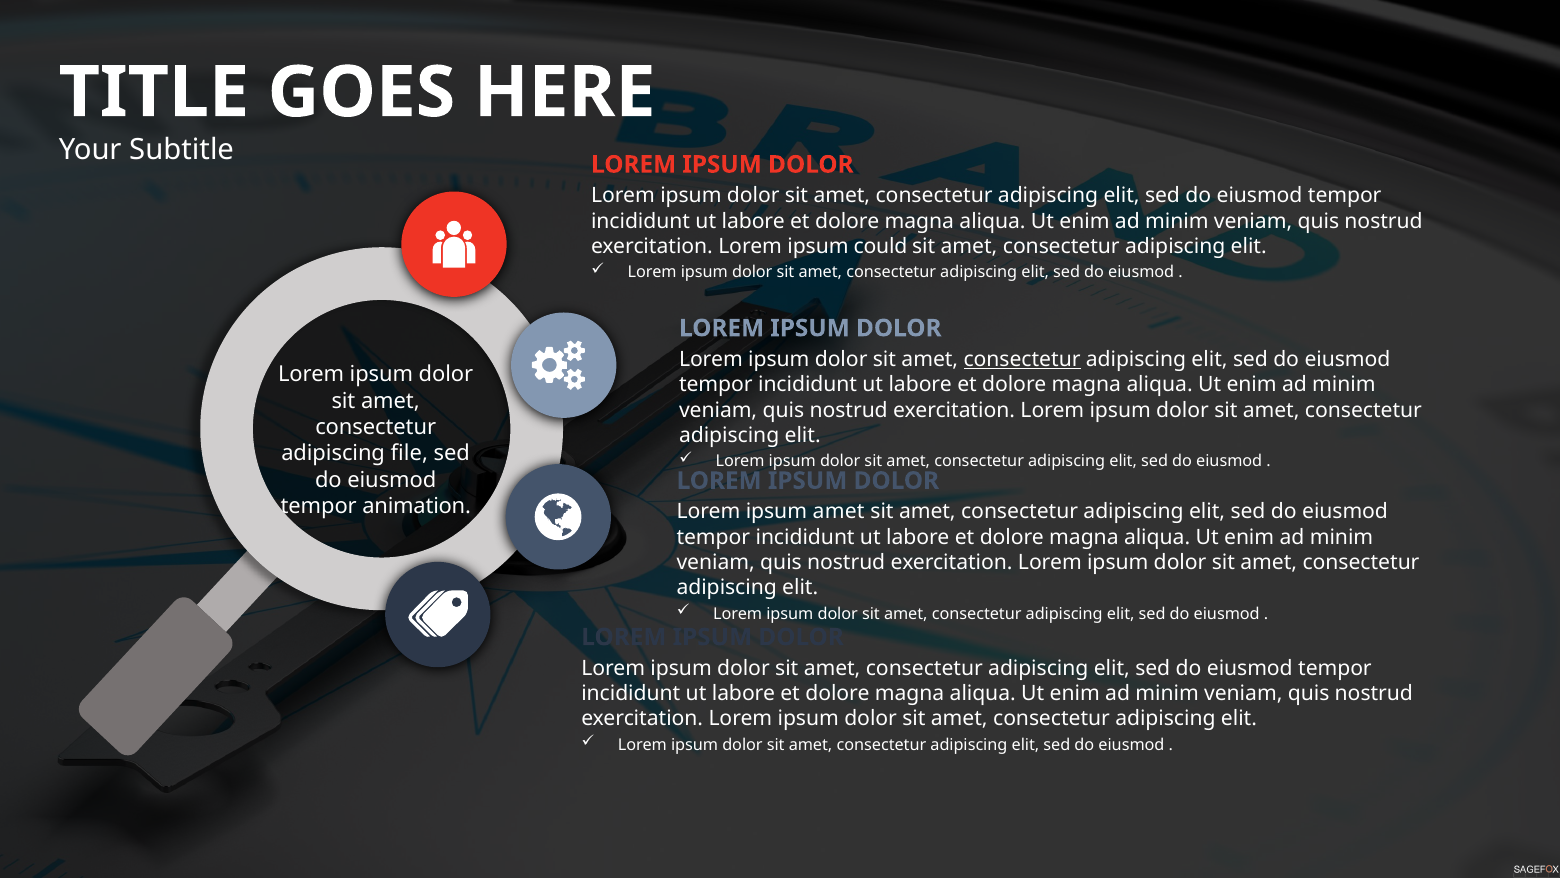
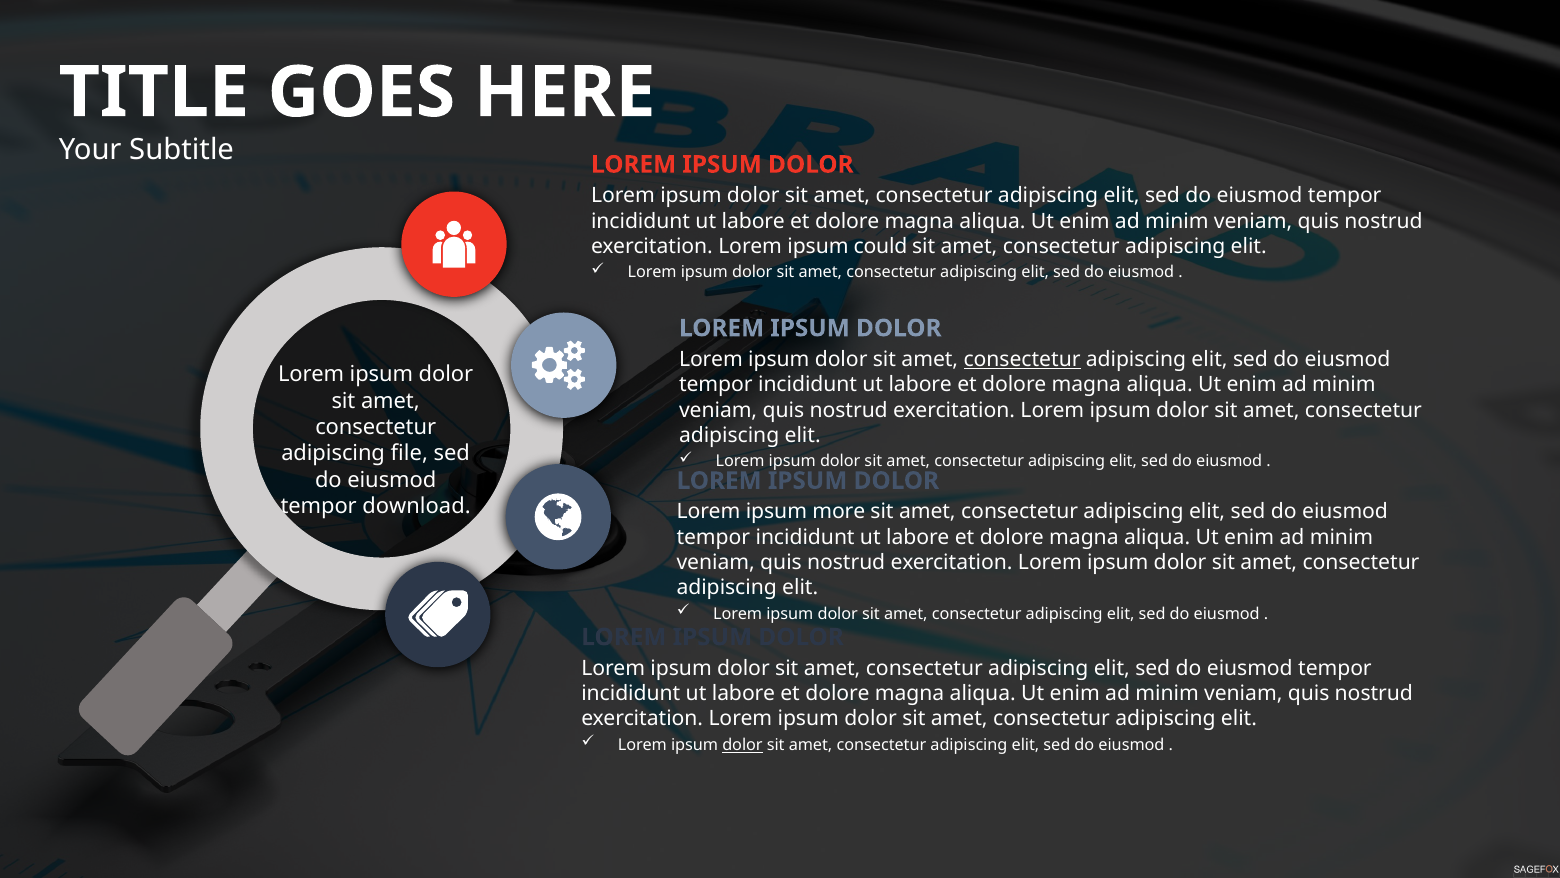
animation: animation -> download (417, 506)
ipsum amet: amet -> more (839, 512)
dolor underline: none -> present (742, 745)
